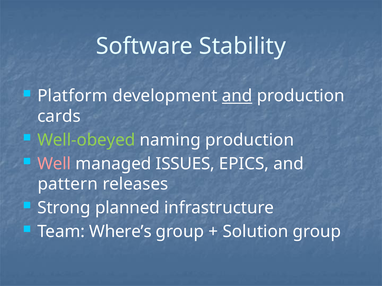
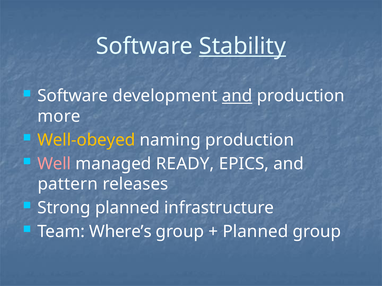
Stability underline: none -> present (242, 46)
Platform: Platform -> Software (73, 96)
cards: cards -> more (59, 116)
Well-obeyed colour: light green -> yellow (86, 140)
ISSUES: ISSUES -> READY (185, 164)
Solution: Solution -> Planned (255, 232)
